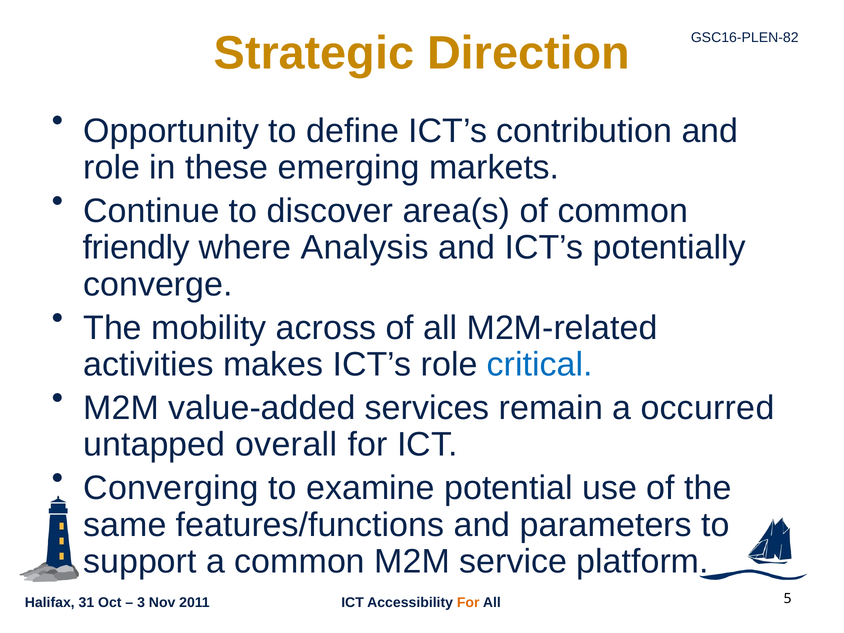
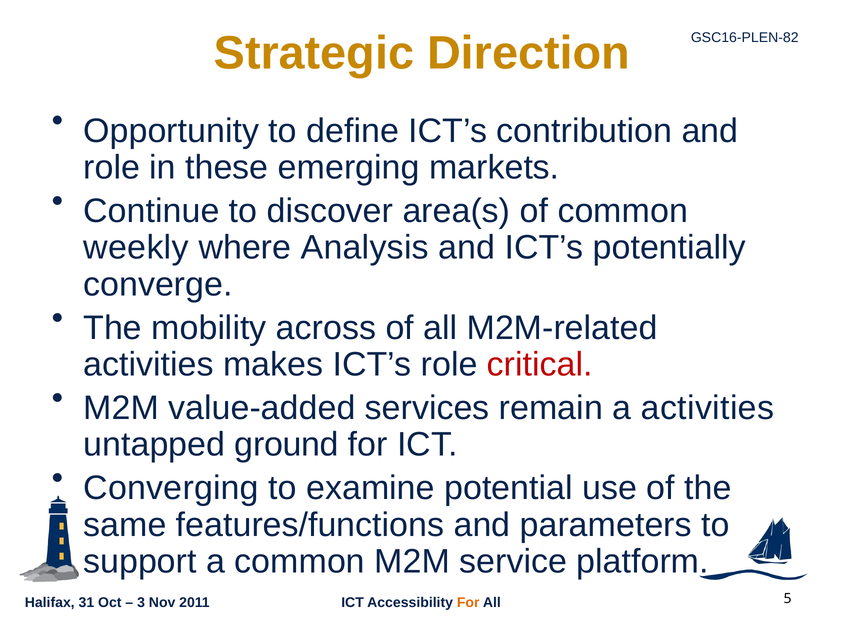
friendly: friendly -> weekly (136, 248)
critical colour: blue -> red (540, 365)
a occurred: occurred -> activities (707, 408)
overall: overall -> ground (287, 445)
